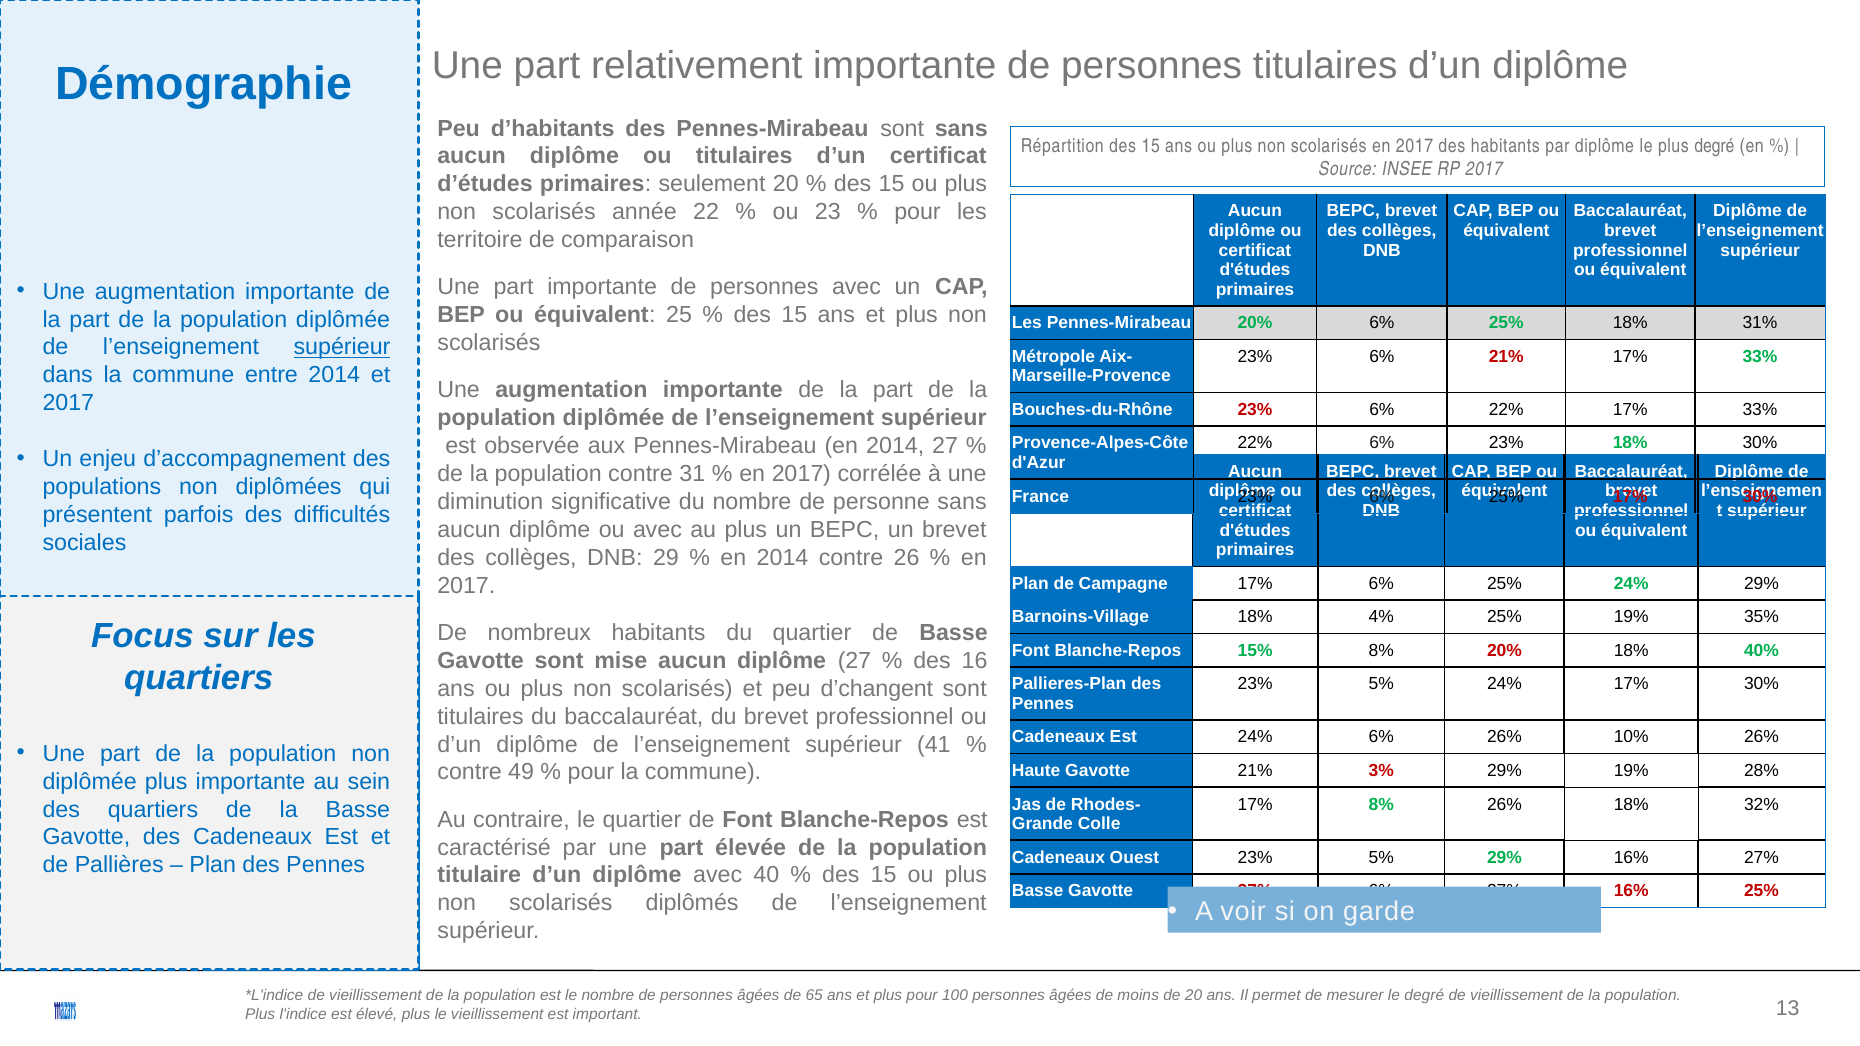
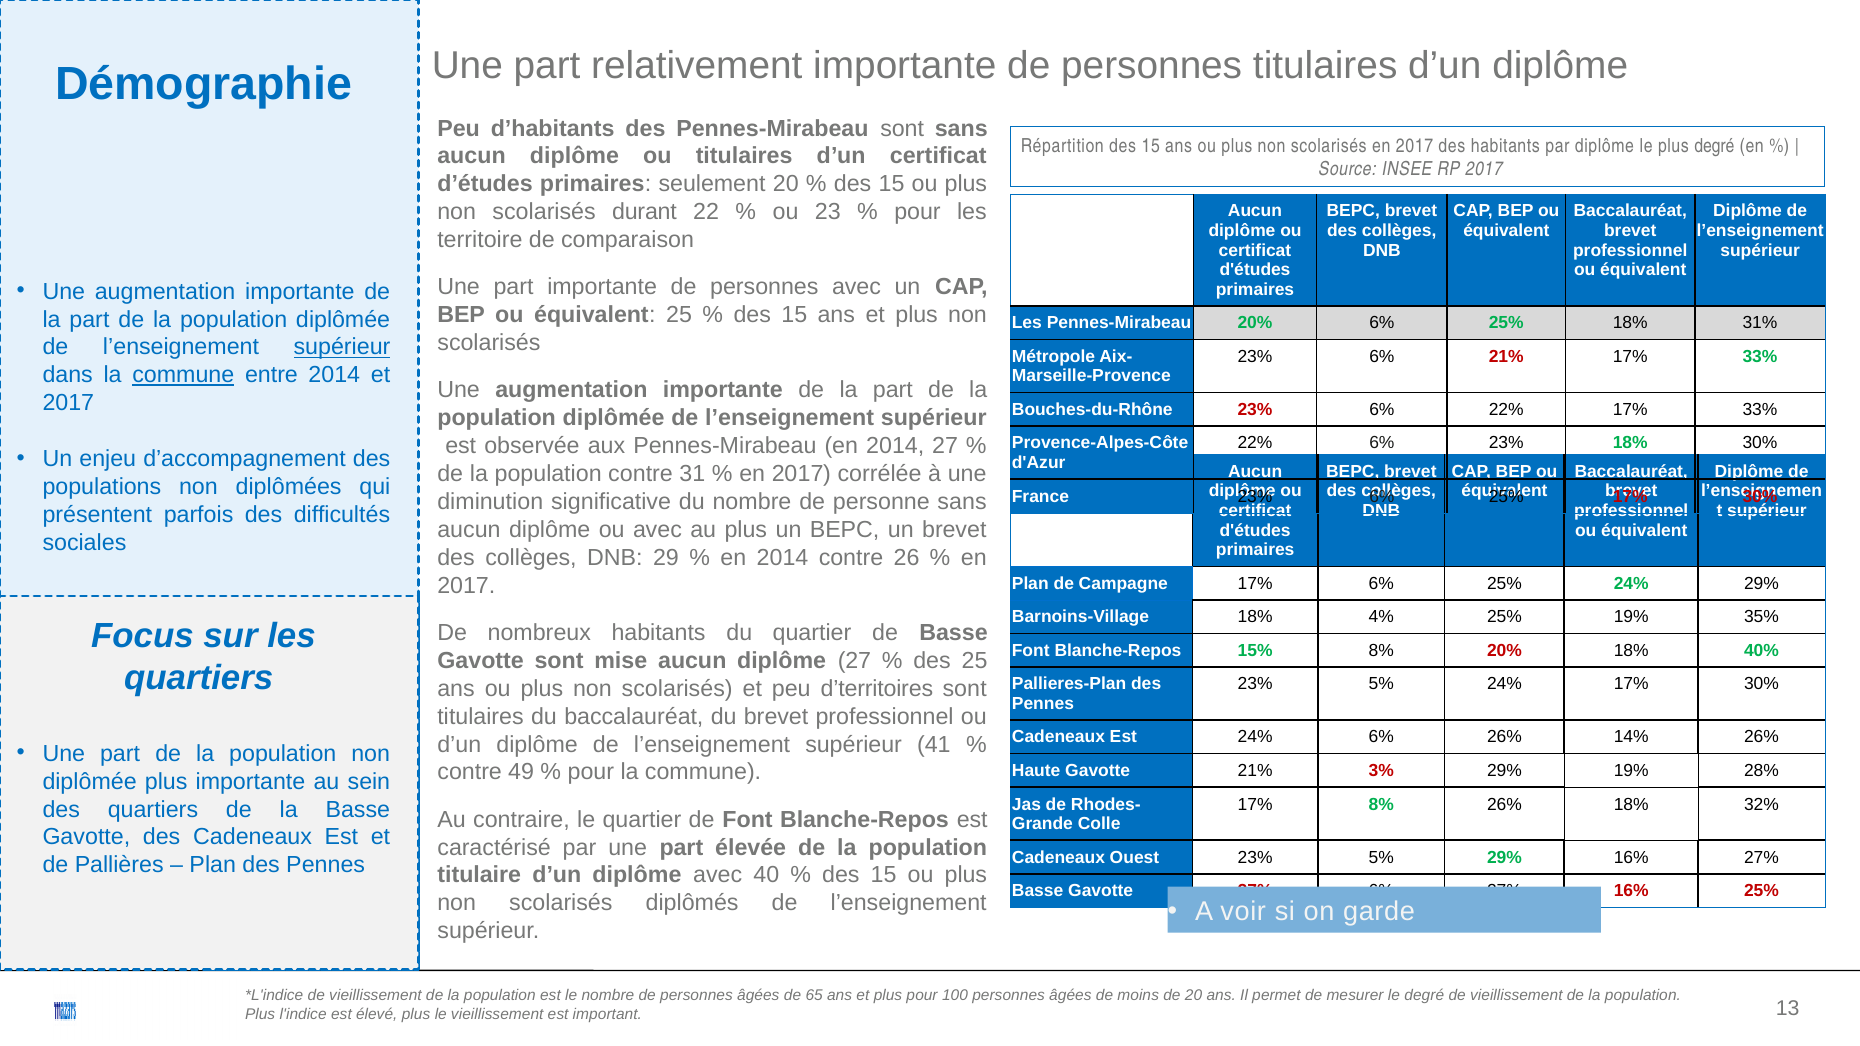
année: année -> durant (644, 212)
commune underline: none -> present (183, 375)
des 16: 16 -> 25 (975, 661)
d’changent: d’changent -> d’territoires (877, 689)
10%: 10% -> 14% (1631, 737)
